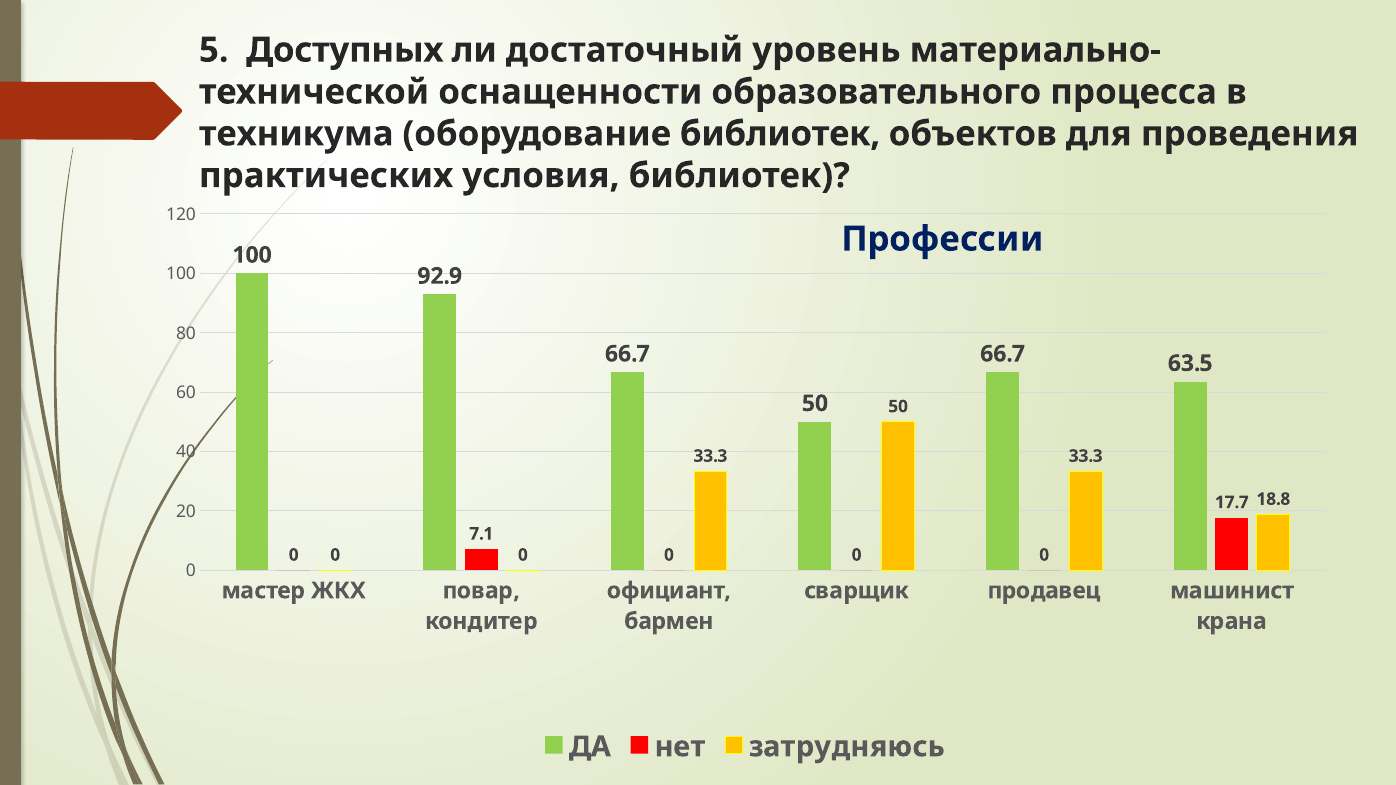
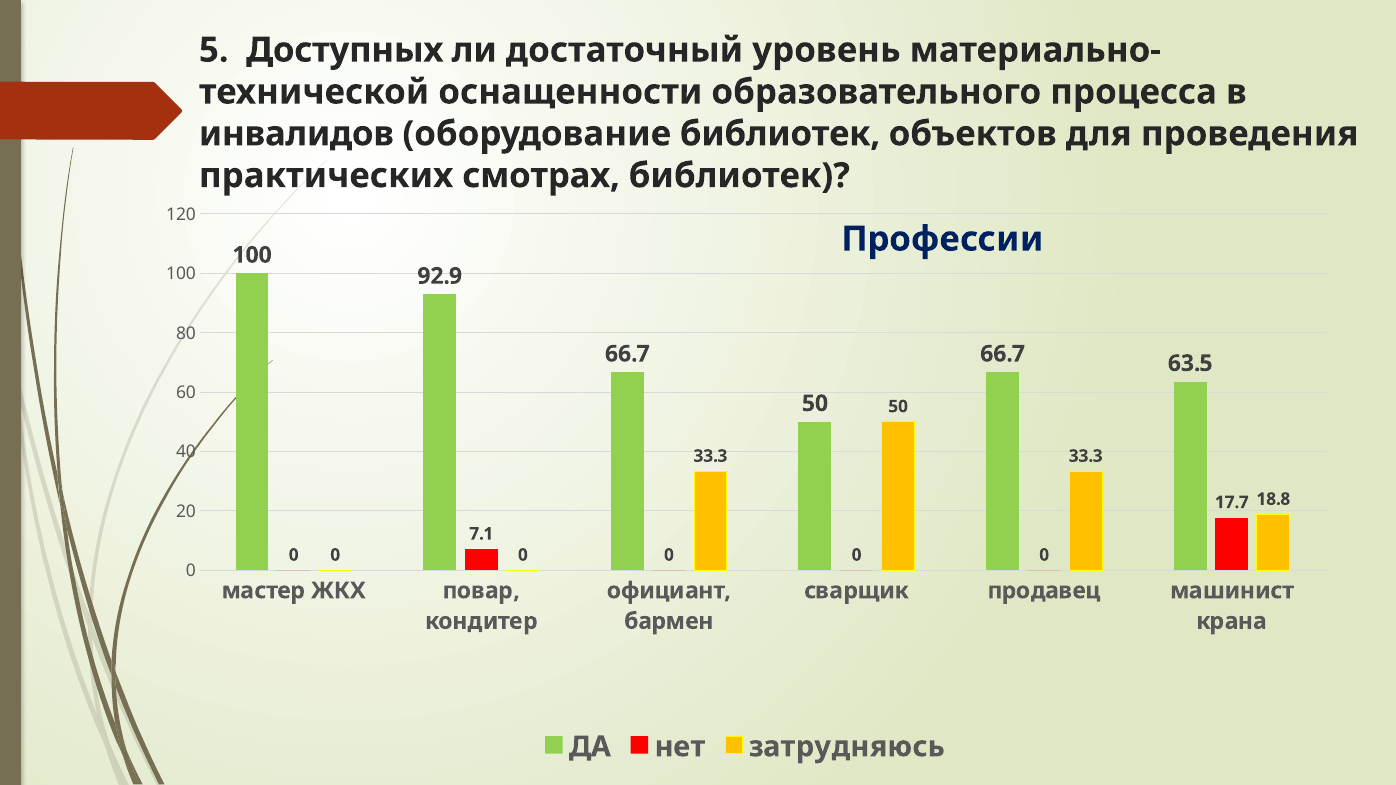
техникума: техникума -> инвалидов (296, 134)
условия: условия -> смотрах (541, 176)
